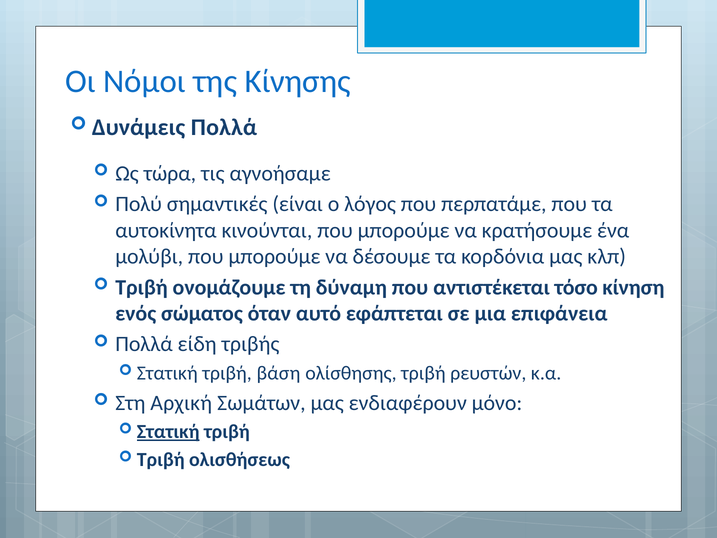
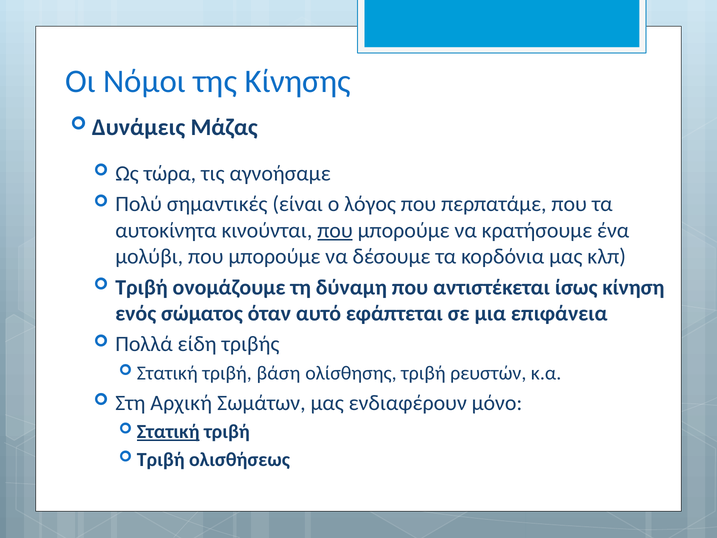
Δυνάμεις Πολλά: Πολλά -> Μάζας (224, 127)
που underline: none -> present (335, 230)
τόσο: τόσο -> ίσως (576, 287)
